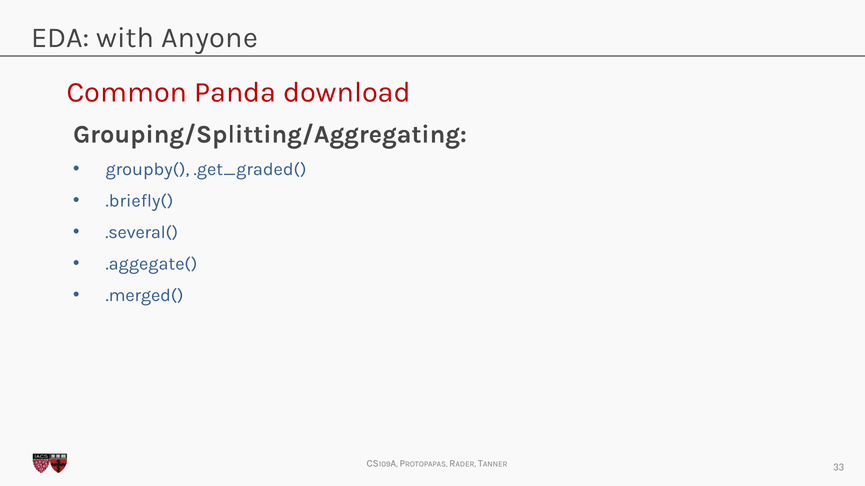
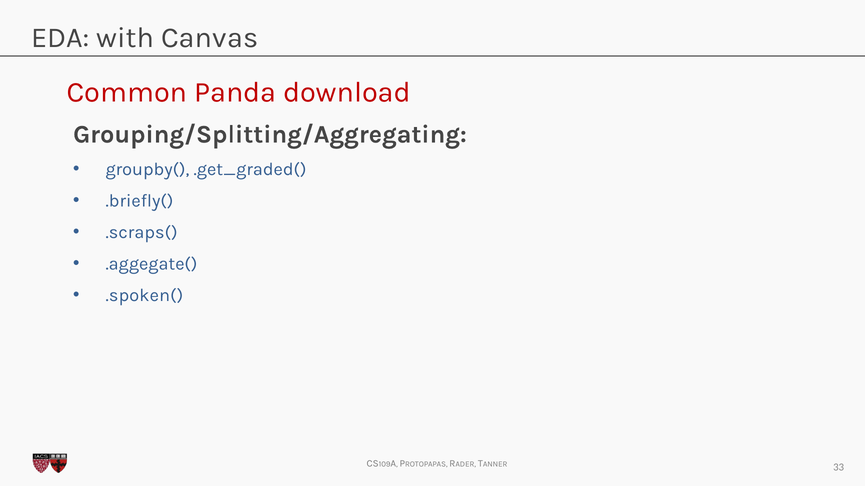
Anyone: Anyone -> Canvas (210, 38)
.several(: .several( -> .scraps( (142, 233)
.merged(: .merged( -> .spoken( (144, 296)
